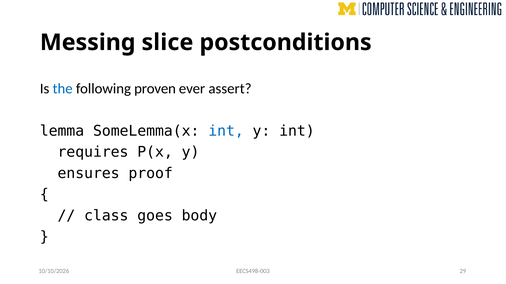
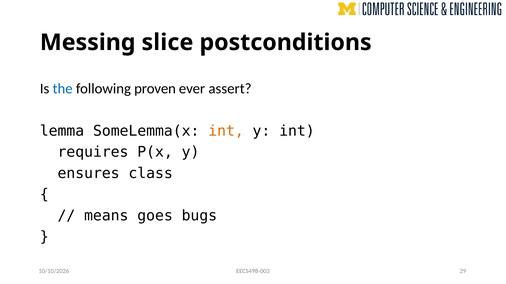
int colour: blue -> orange (226, 131)
proof: proof -> class (151, 174)
class: class -> means (106, 216)
body: body -> bugs (199, 216)
